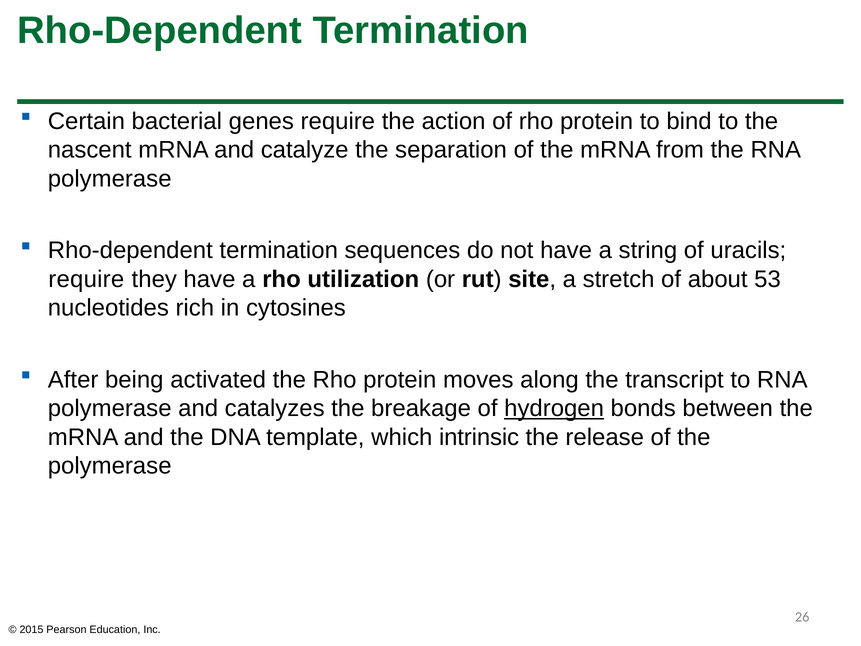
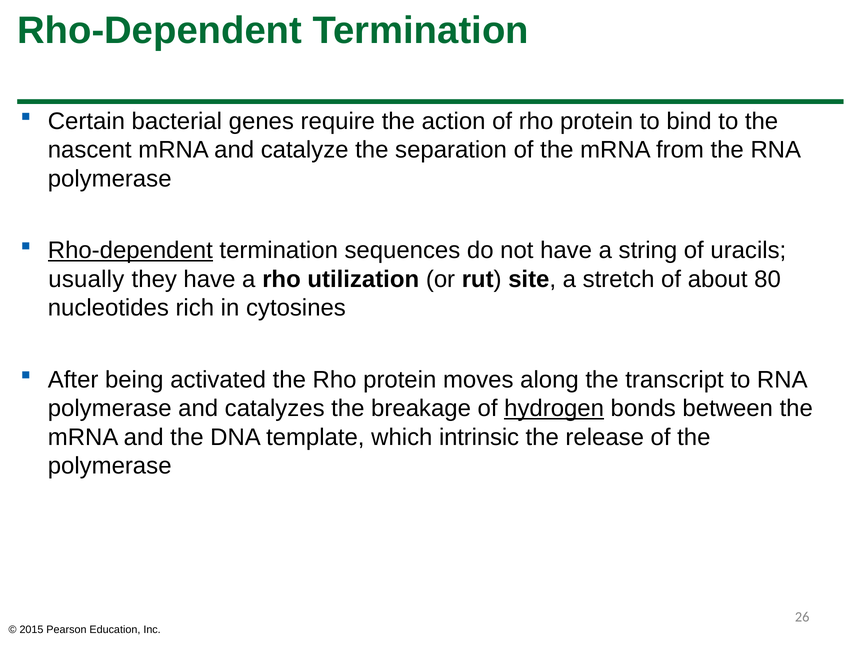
Rho-dependent underline: none -> present (130, 250)
require: require -> usually (86, 279)
53: 53 -> 80 (768, 279)
